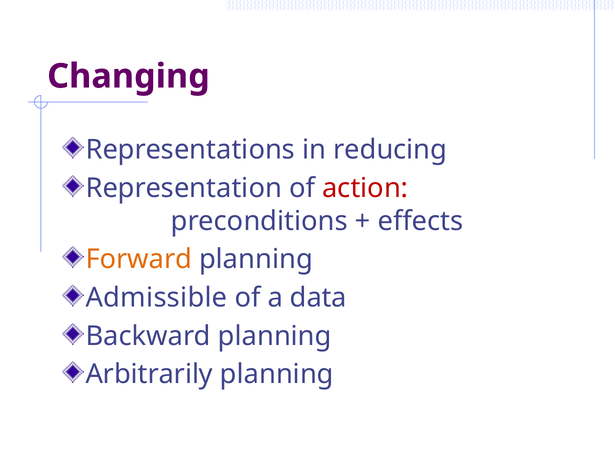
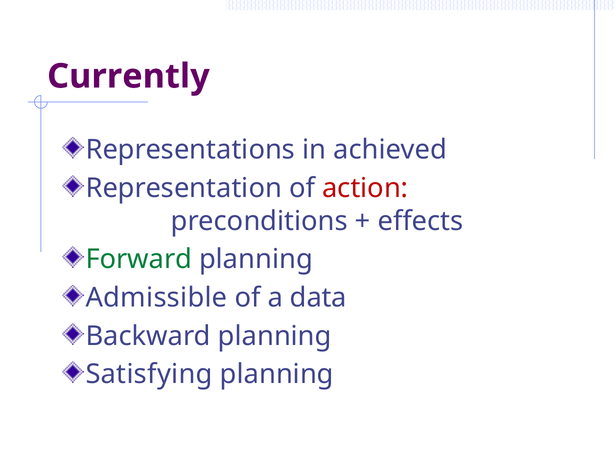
Changing: Changing -> Currently (128, 76)
reducing: reducing -> achieved (390, 150)
Forward colour: orange -> green (139, 259)
Arbitrarily: Arbitrarily -> Satisfying (149, 374)
